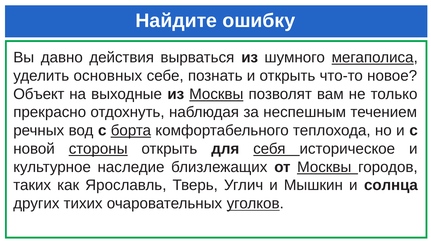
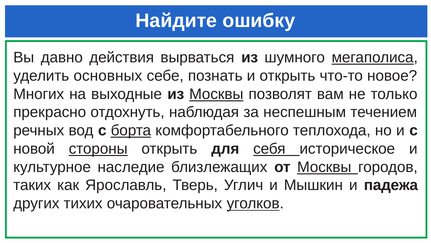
Объект: Объект -> Многих (39, 94)
солнца: солнца -> падежа (391, 185)
